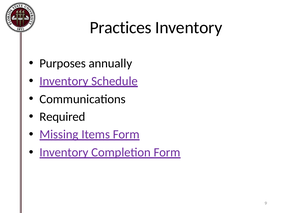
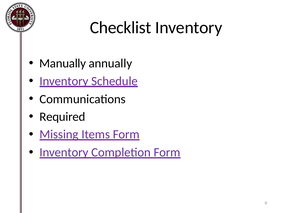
Practices: Practices -> Checklist (121, 27)
Purposes: Purposes -> Manually (63, 63)
